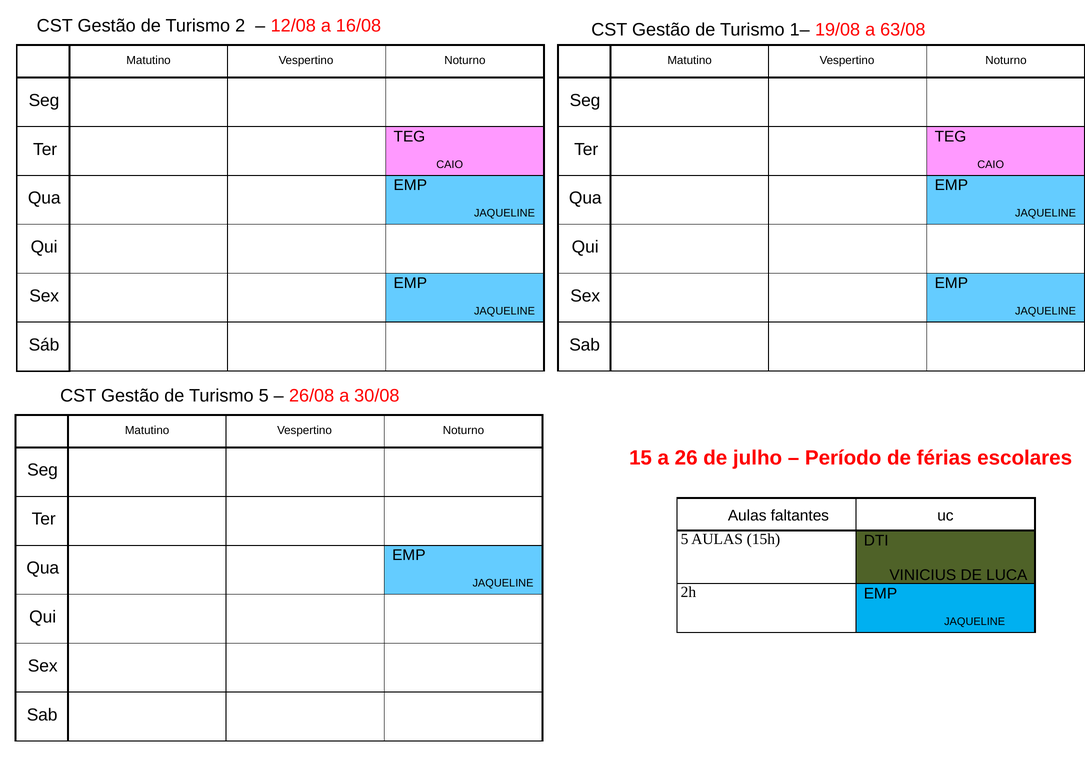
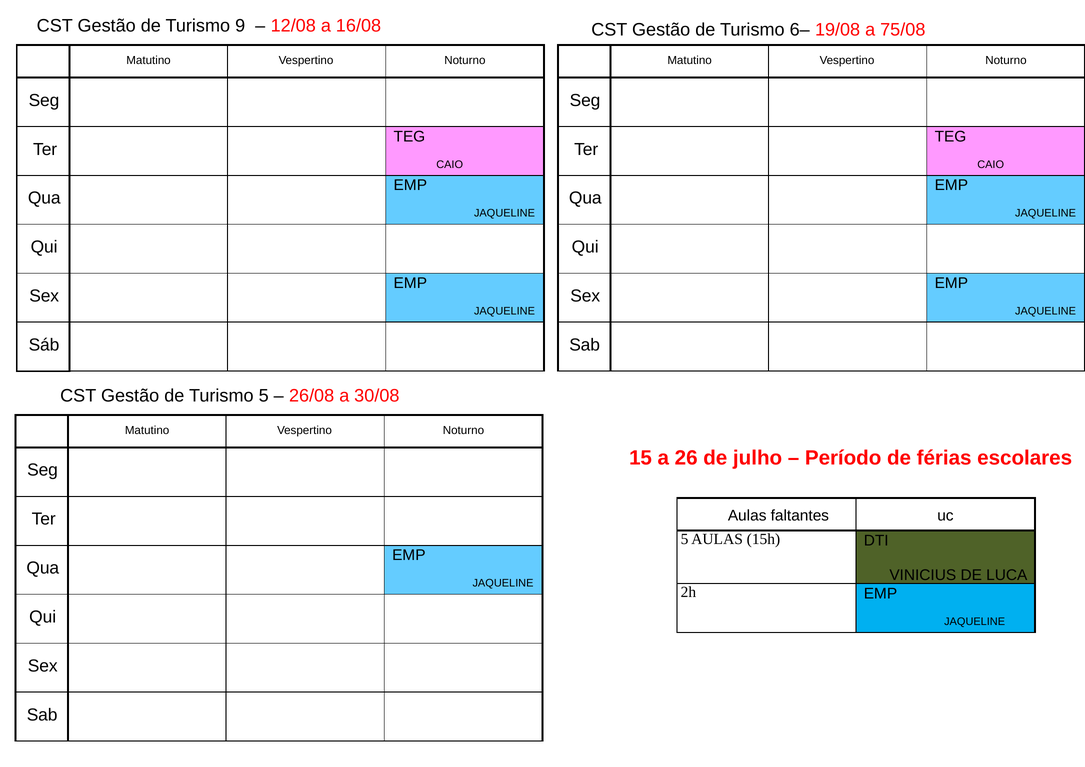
2: 2 -> 9 (240, 26)
1–: 1– -> 6– (800, 30)
63/08: 63/08 -> 75/08 (903, 30)
